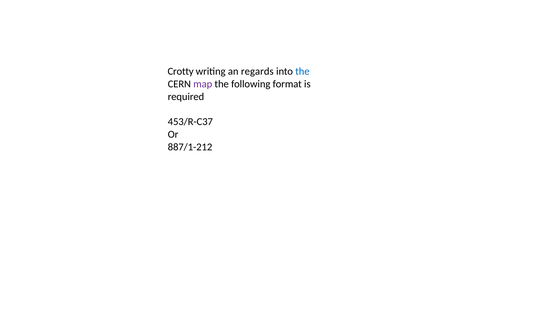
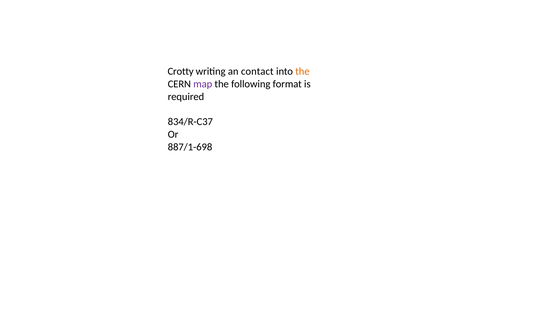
regards: regards -> contact (257, 71)
the colour: blue -> orange (302, 71)
453/R-C37: 453/R-C37 -> 834/R-C37 (190, 122)
887/1-212: 887/1-212 -> 887/1-698 (190, 147)
